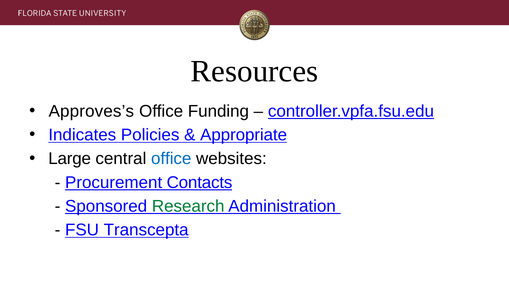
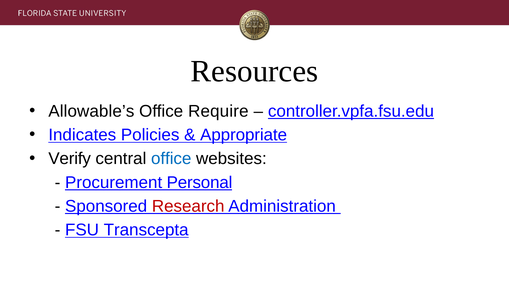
Approves’s: Approves’s -> Allowable’s (91, 111)
Funding: Funding -> Require (218, 111)
Large: Large -> Verify (70, 159)
Contacts: Contacts -> Personal (200, 183)
Research colour: green -> red (188, 206)
